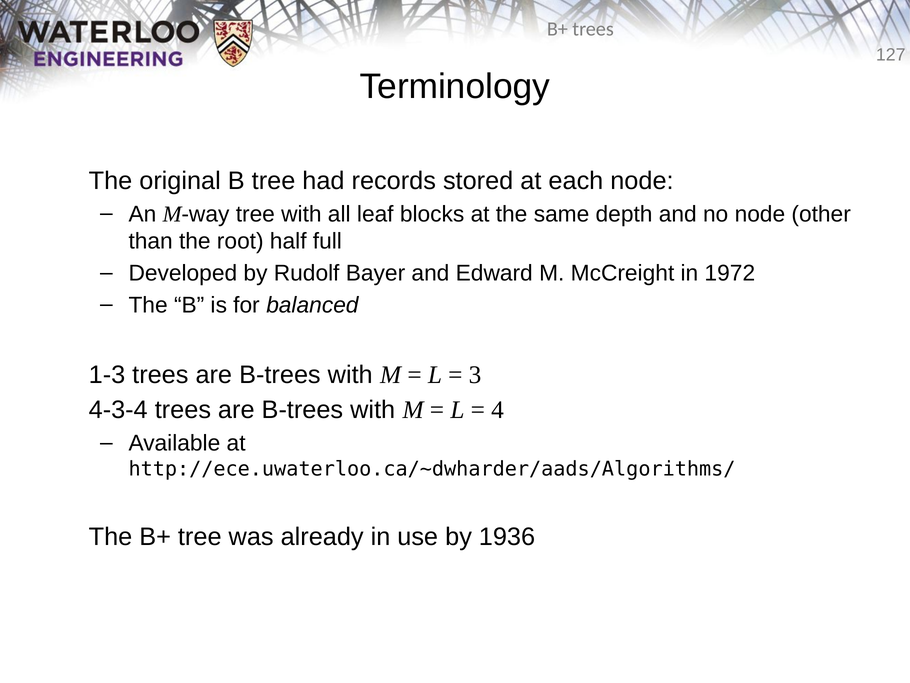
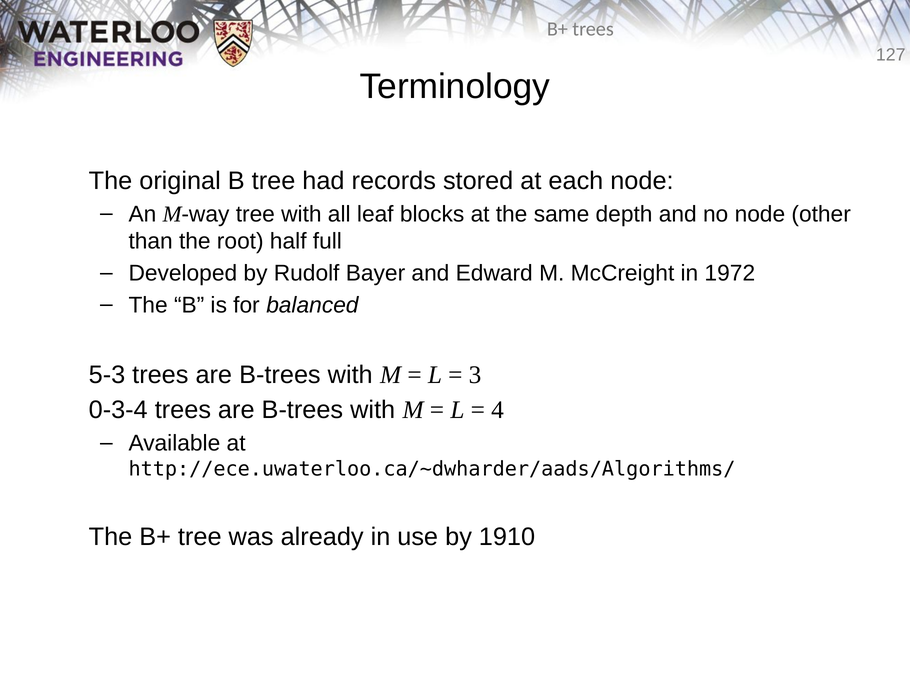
1-3: 1-3 -> 5-3 (107, 374)
4-3-4: 4-3-4 -> 0-3-4 (118, 410)
1936: 1936 -> 1910 (507, 537)
